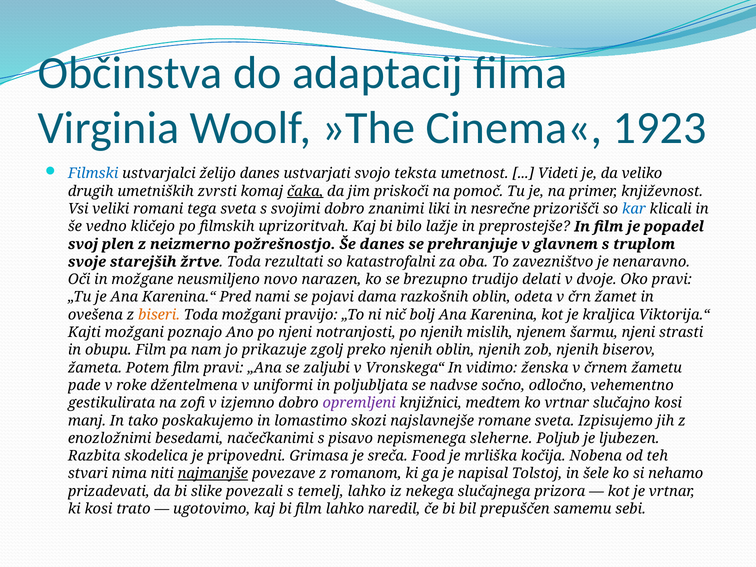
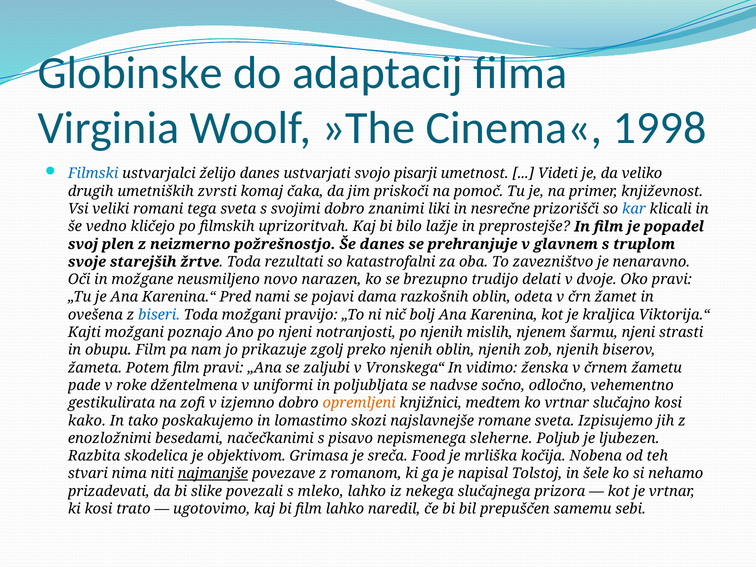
Občinstva: Občinstva -> Globinske (130, 73)
1923: 1923 -> 1998 (660, 128)
teksta: teksta -> pisarji (416, 174)
čaka underline: present -> none (305, 191)
biseri colour: orange -> blue (159, 315)
opremljeni colour: purple -> orange (359, 403)
manj: manj -> kako (87, 421)
pripovedni: pripovedni -> objektivom (246, 456)
temelj: temelj -> mleko (321, 491)
